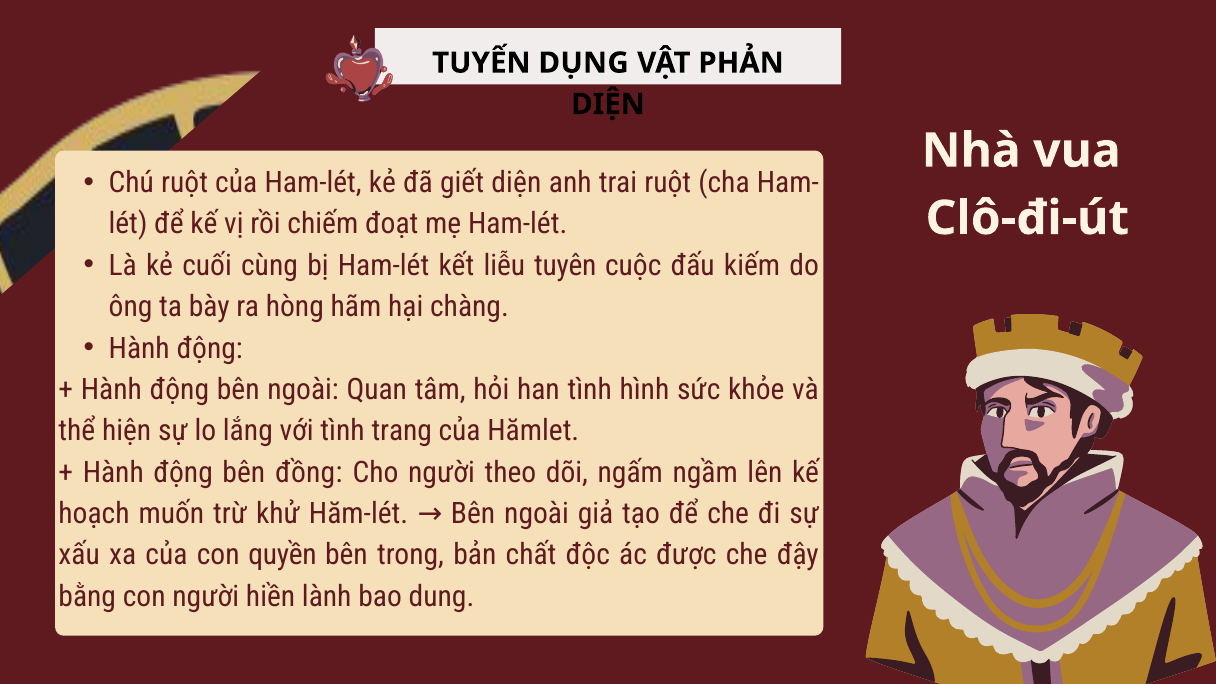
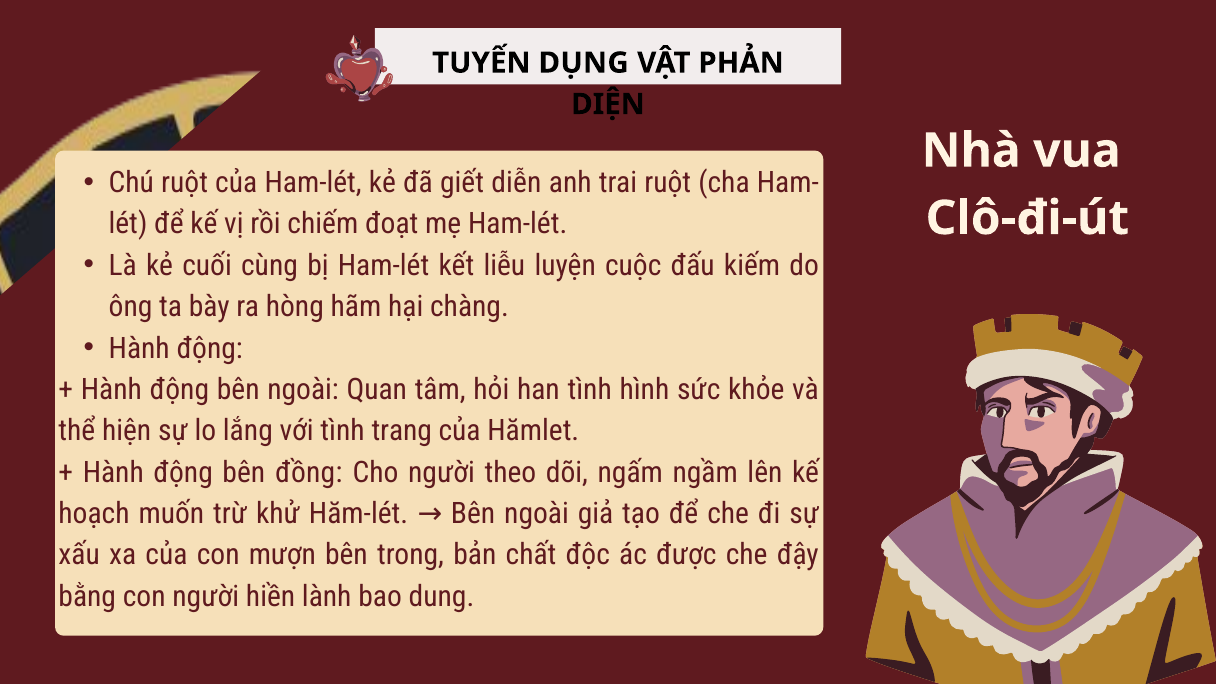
giết diện: diện -> diễn (516, 183)
tuyên: tuyên -> luyện (565, 266)
quyền: quyền -> mượn (282, 555)
